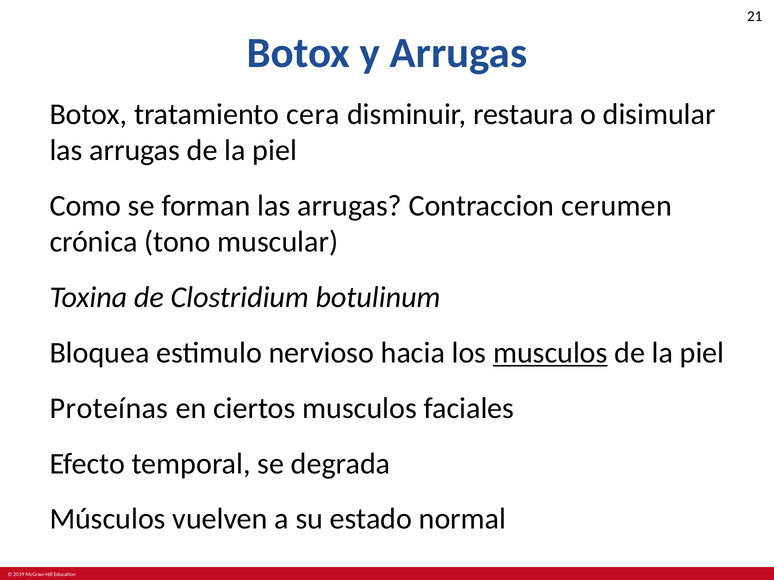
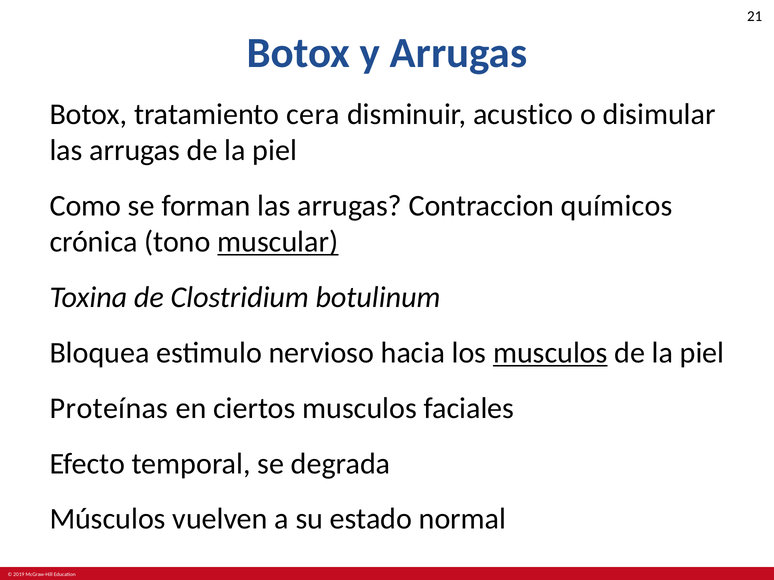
restaura: restaura -> acustico (523, 114)
cerumen: cerumen -> químicos (617, 206)
muscular underline: none -> present (278, 242)
